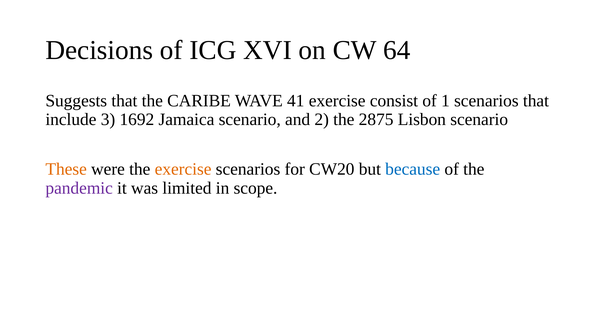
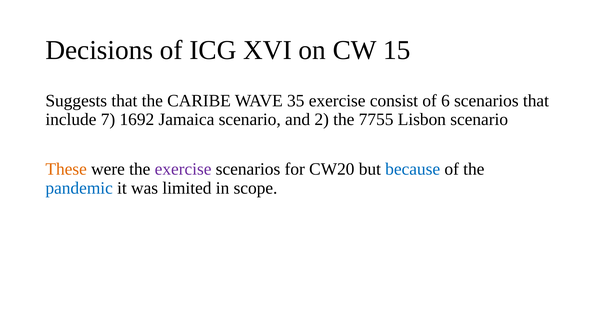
64: 64 -> 15 (397, 50)
41: 41 -> 35 (296, 101)
1: 1 -> 6 (445, 101)
3: 3 -> 7 (108, 119)
2875: 2875 -> 7755 (376, 119)
exercise colour: orange -> purple (183, 169)
pandemic colour: purple -> blue (79, 188)
